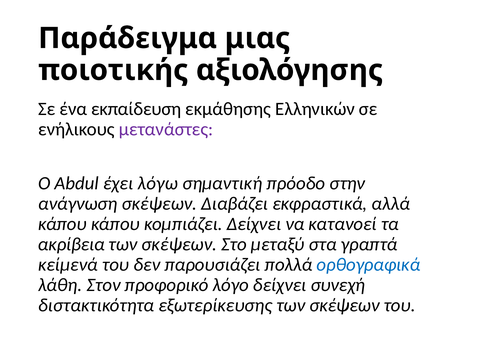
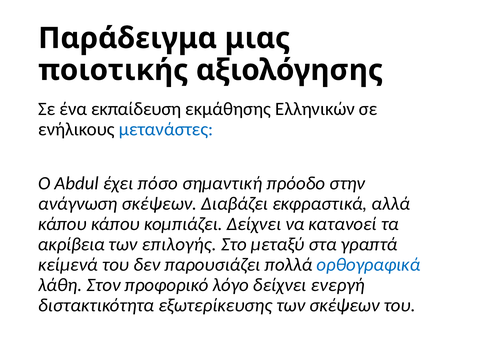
μετανάστες colour: purple -> blue (166, 129)
λόγω: λόγω -> πόσο (158, 183)
σκέψεων: σκέψεων -> επιλογής (179, 244)
συνεχή: συνεχή -> ενεργή (338, 285)
